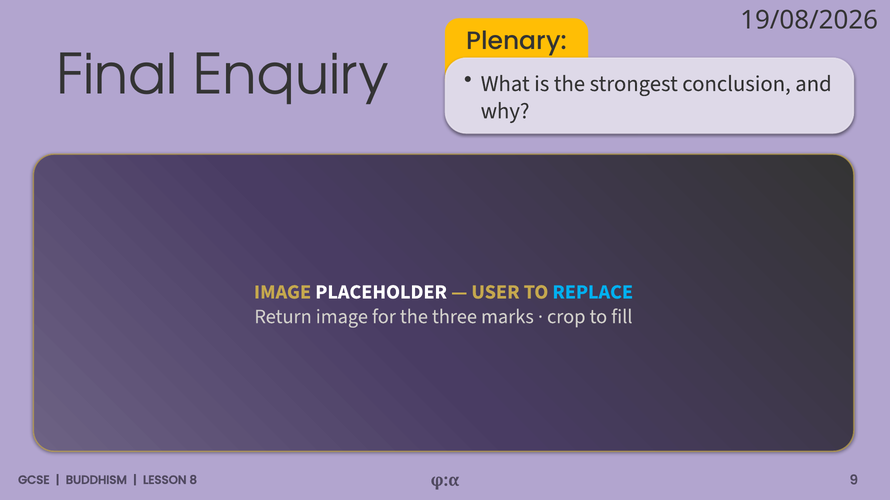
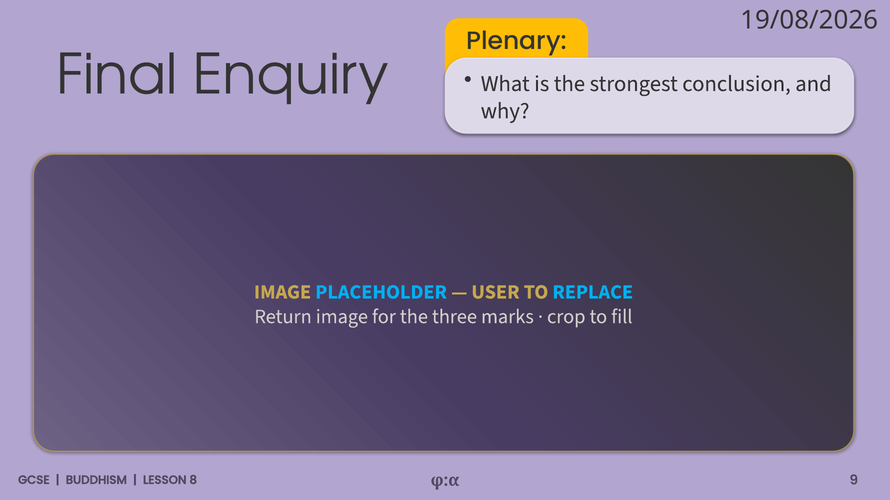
PLACEHOLDER colour: white -> light blue (381, 292)
